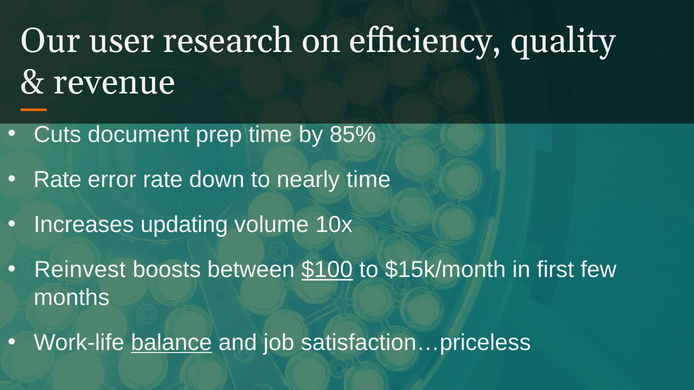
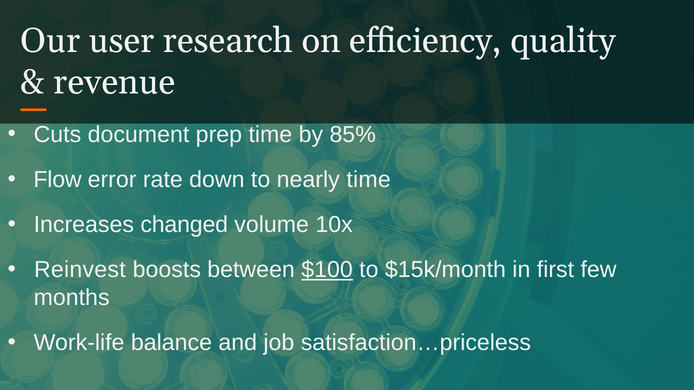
Rate: Rate -> Flow (58, 180)
updating: updating -> changed (184, 225)
balance underline: present -> none (171, 343)
